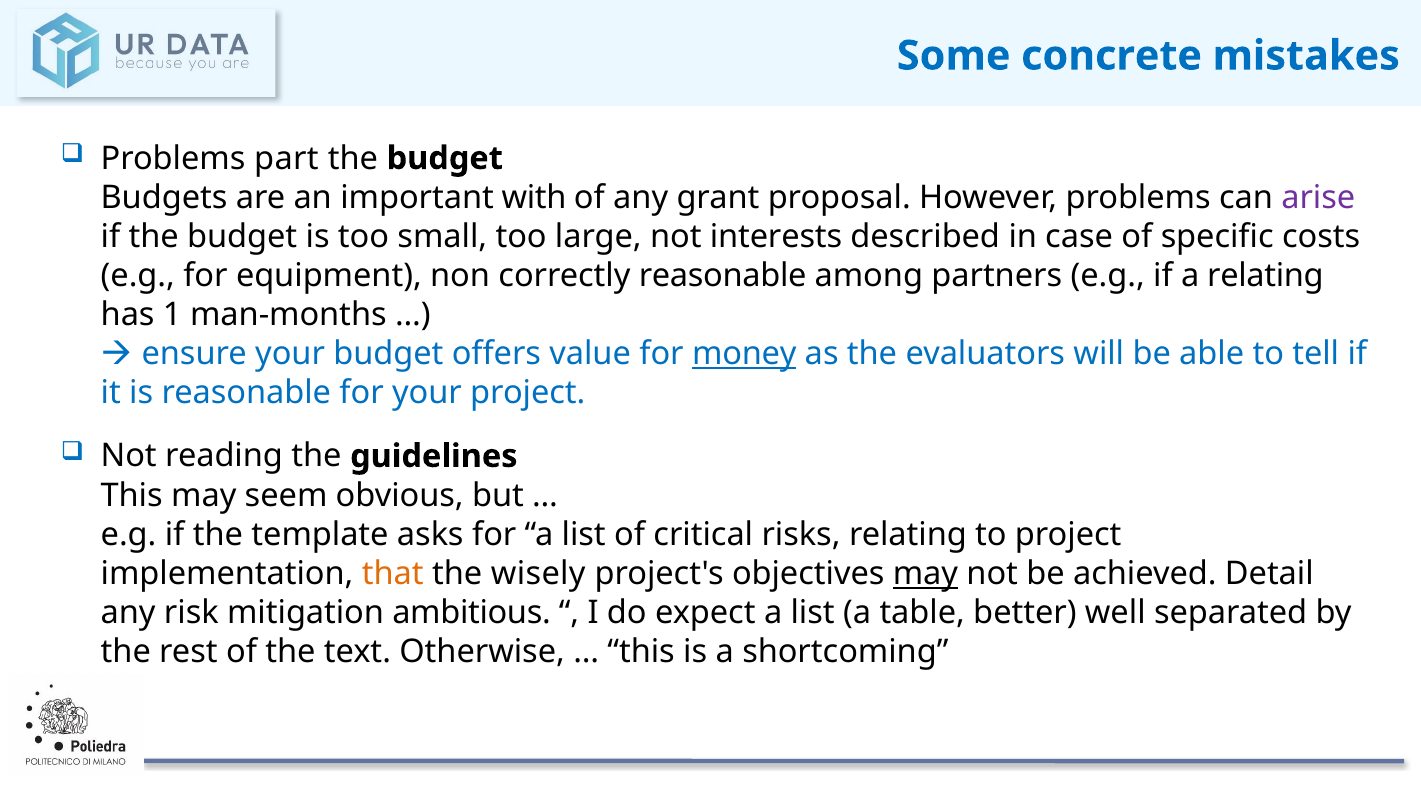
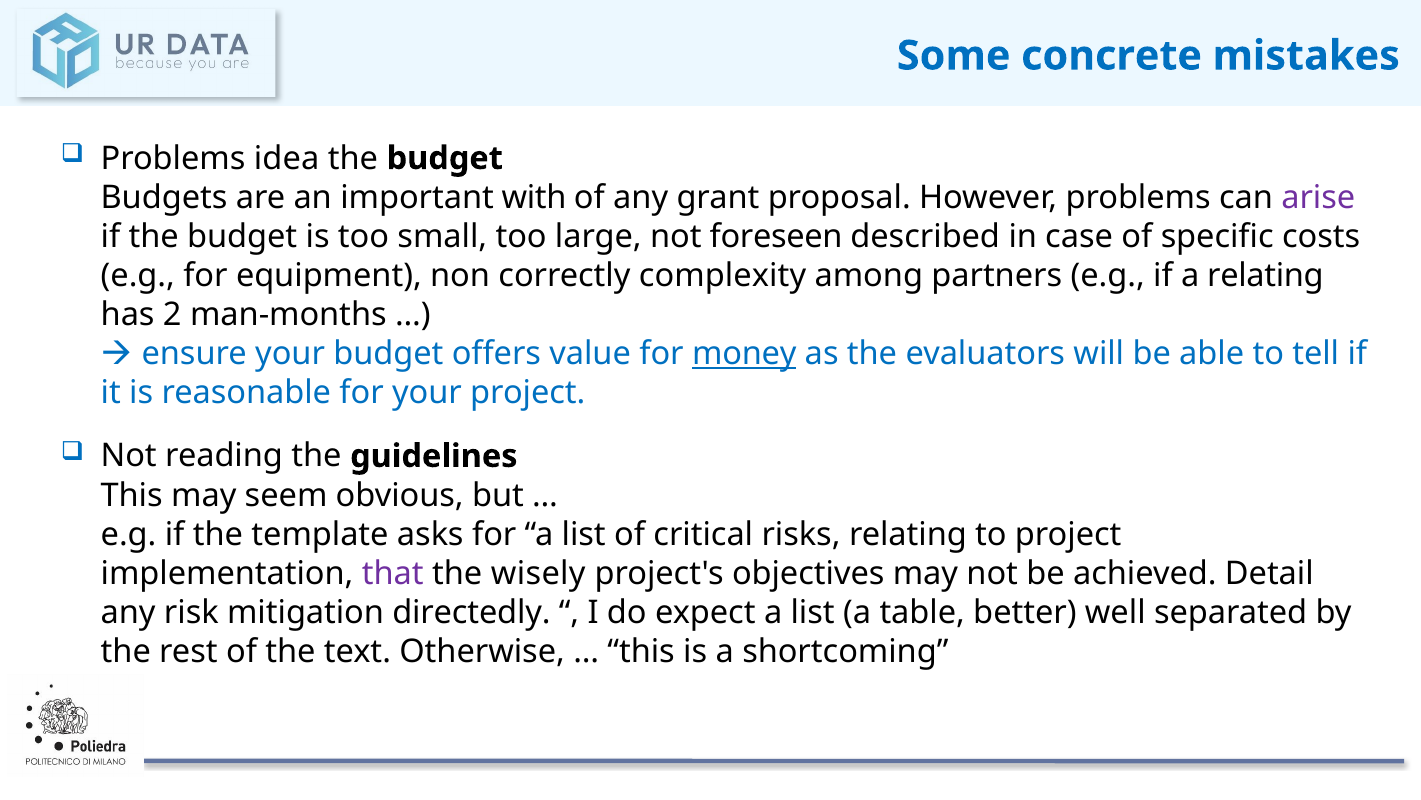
part: part -> idea (287, 158)
interests: interests -> foreseen (776, 236)
correctly reasonable: reasonable -> complexity (722, 275)
1: 1 -> 2 (172, 314)
that colour: orange -> purple (393, 573)
may underline: present -> none (925, 573)
ambitious: ambitious -> directedly (471, 612)
